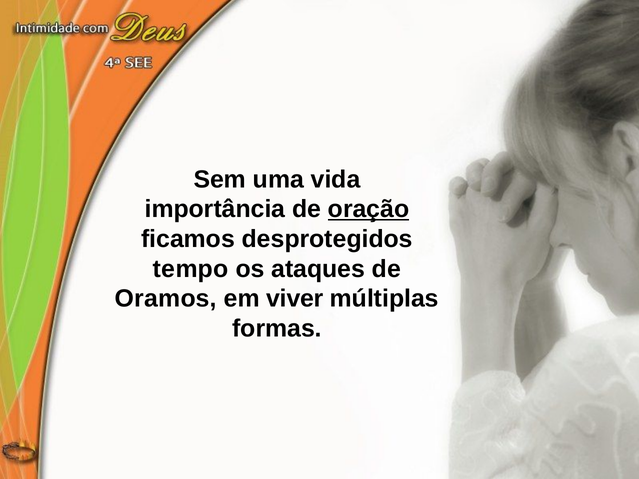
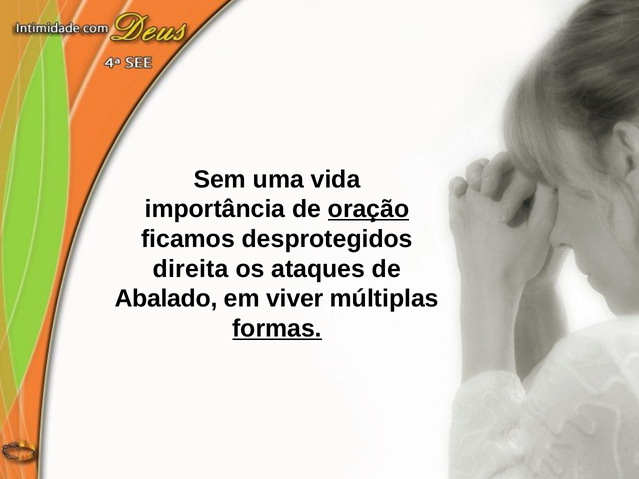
tempo: tempo -> direita (191, 269)
Oramos: Oramos -> Abalado (166, 299)
formas underline: none -> present (277, 329)
